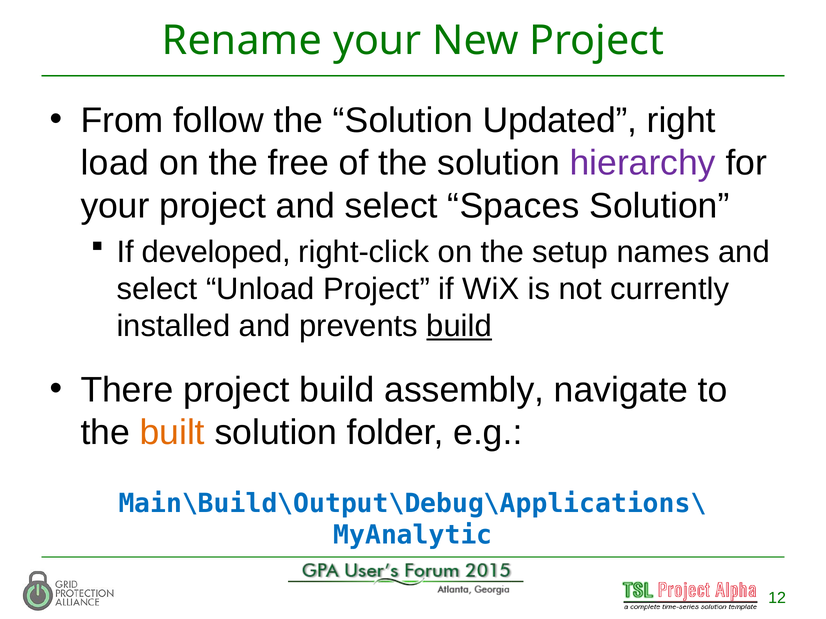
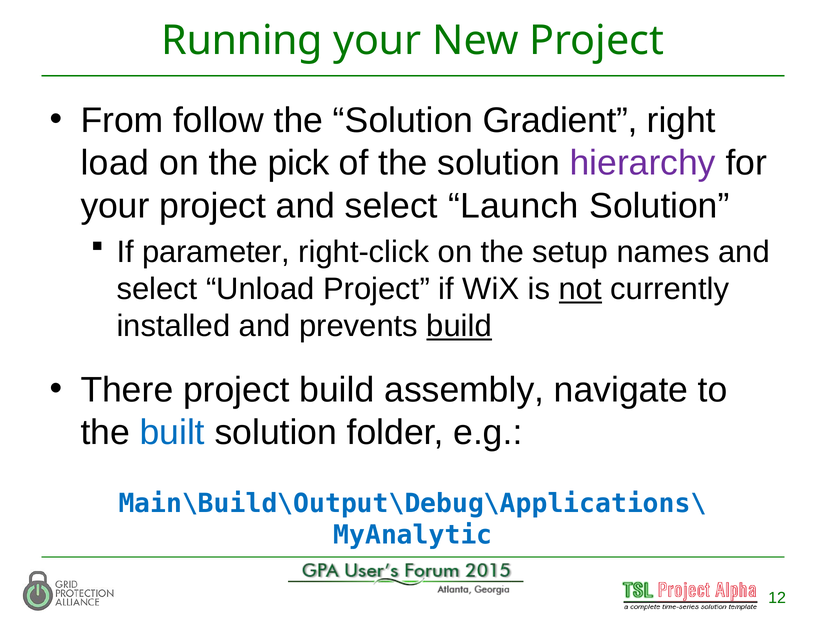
Rename: Rename -> Running (242, 41)
Updated: Updated -> Gradient (560, 121)
free: free -> pick (299, 163)
Spaces: Spaces -> Launch (513, 206)
developed: developed -> parameter (216, 252)
not underline: none -> present (580, 289)
built colour: orange -> blue (172, 433)
